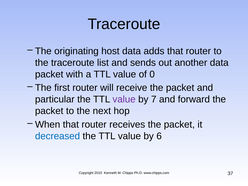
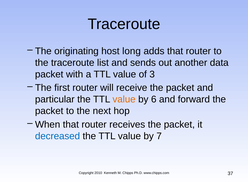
host data: data -> long (132, 51)
0: 0 -> 3 (152, 74)
value colour: purple -> orange (124, 99)
7: 7 -> 6 (154, 99)
6: 6 -> 7 (159, 136)
